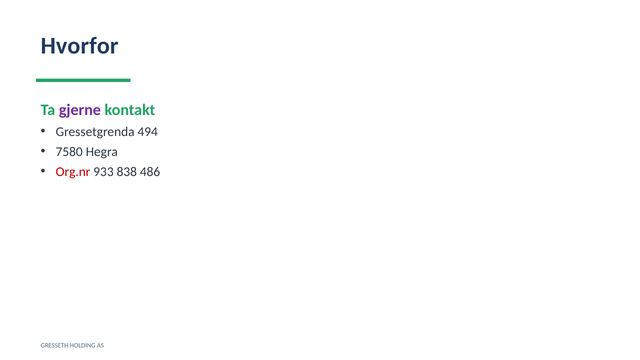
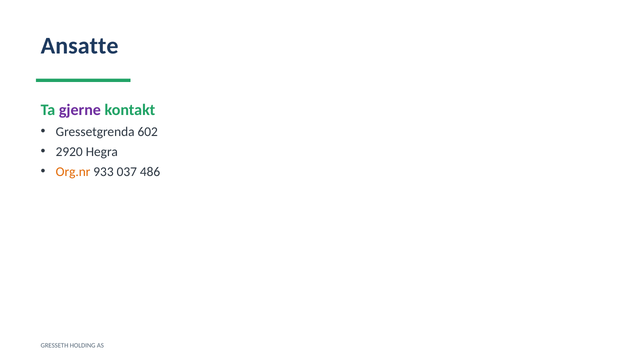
Hvorfor: Hvorfor -> Ansatte (80, 46)
494: 494 -> 602 (148, 132)
7580: 7580 -> 2920 (69, 152)
Org.nr colour: red -> orange (73, 172)
838: 838 -> 037 (127, 172)
